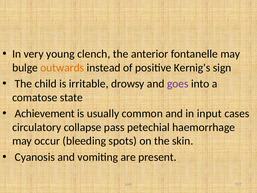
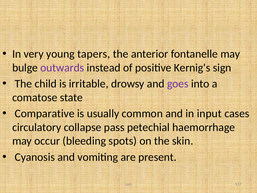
clench: clench -> tapers (94, 54)
outwards colour: orange -> purple (62, 68)
Achievement: Achievement -> Comparative (45, 113)
